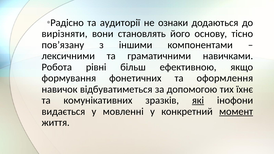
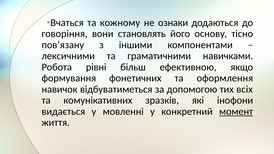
Радісно: Радісно -> Вчаться (67, 23)
аудиторії: аудиторії -> кожному (120, 23)
вирізняти: вирізняти -> говоріння (65, 34)
їхнє: їхнє -> всіх (245, 89)
які underline: present -> none (198, 100)
